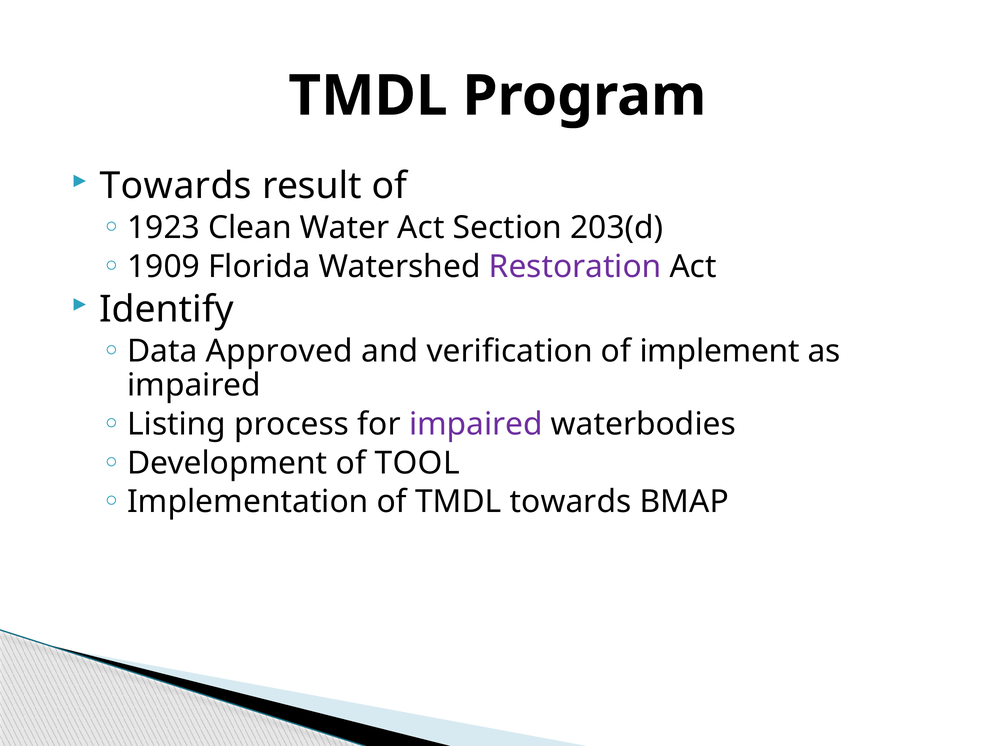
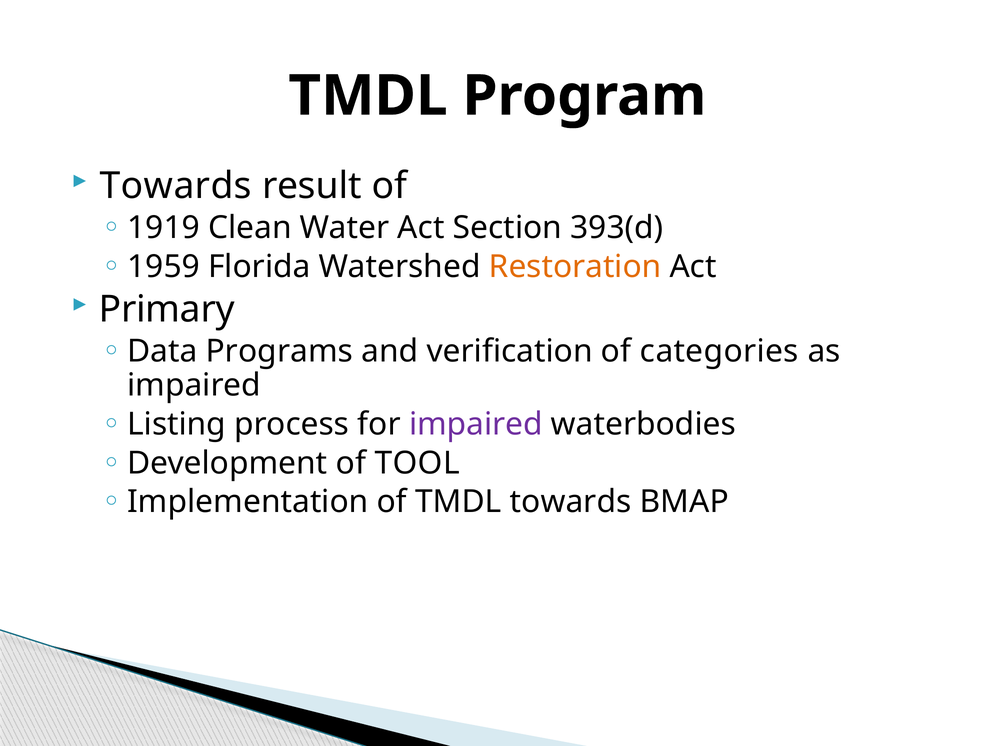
1923: 1923 -> 1919 (164, 228)
203(d: 203(d -> 393(d (617, 228)
1909: 1909 -> 1959 (164, 267)
Restoration colour: purple -> orange (575, 267)
Identify: Identify -> Primary (167, 309)
Approved: Approved -> Programs (279, 351)
implement: implement -> categories (719, 351)
